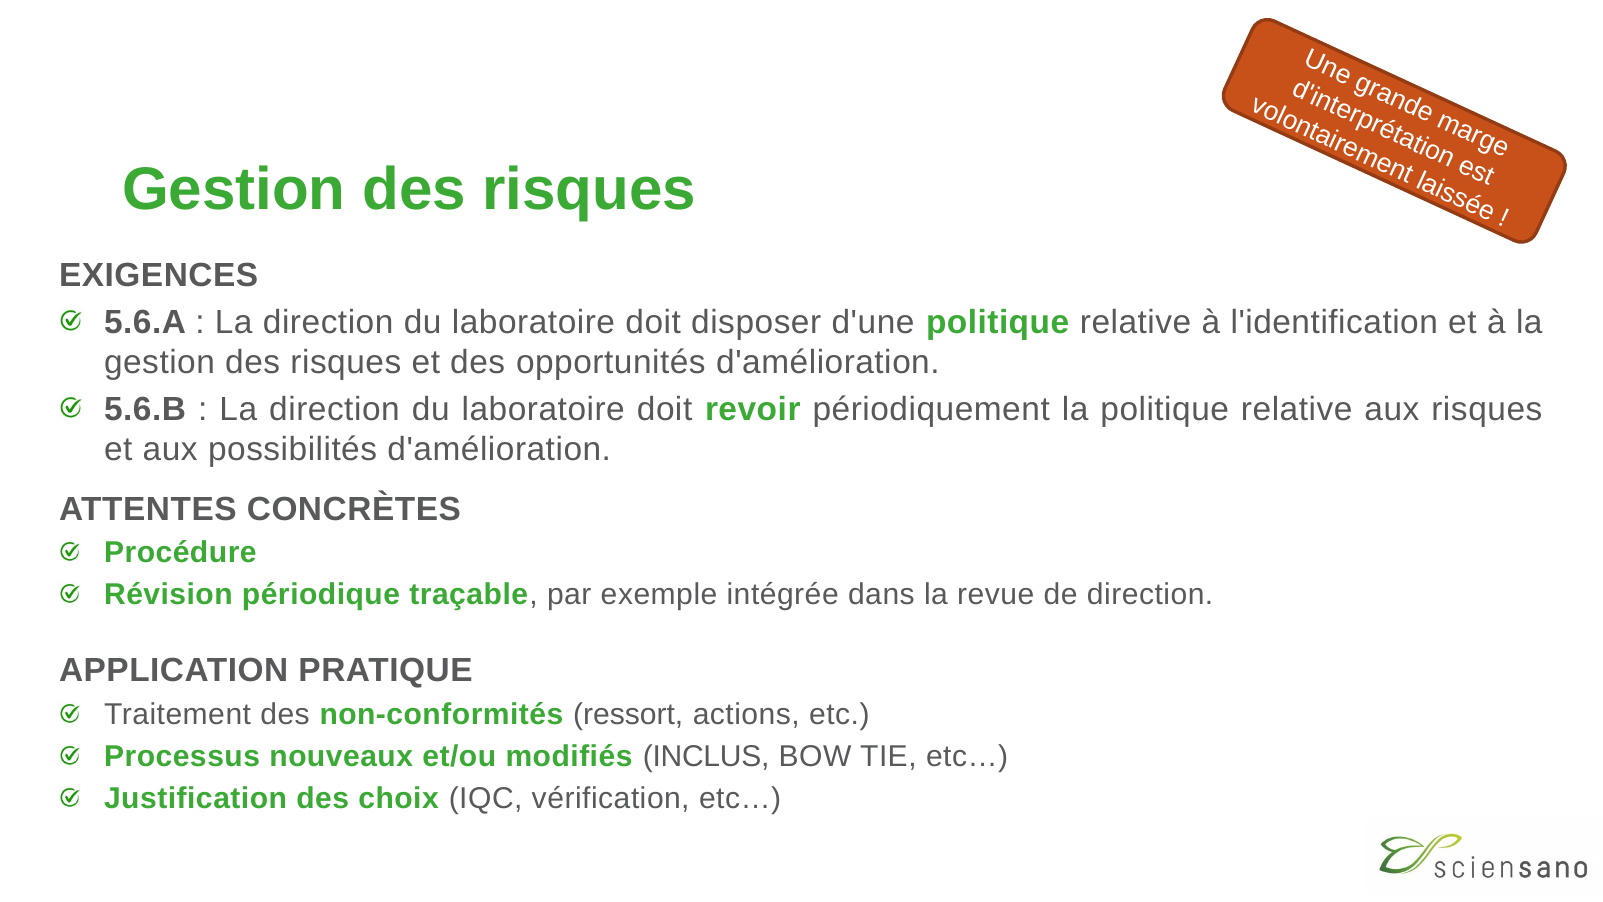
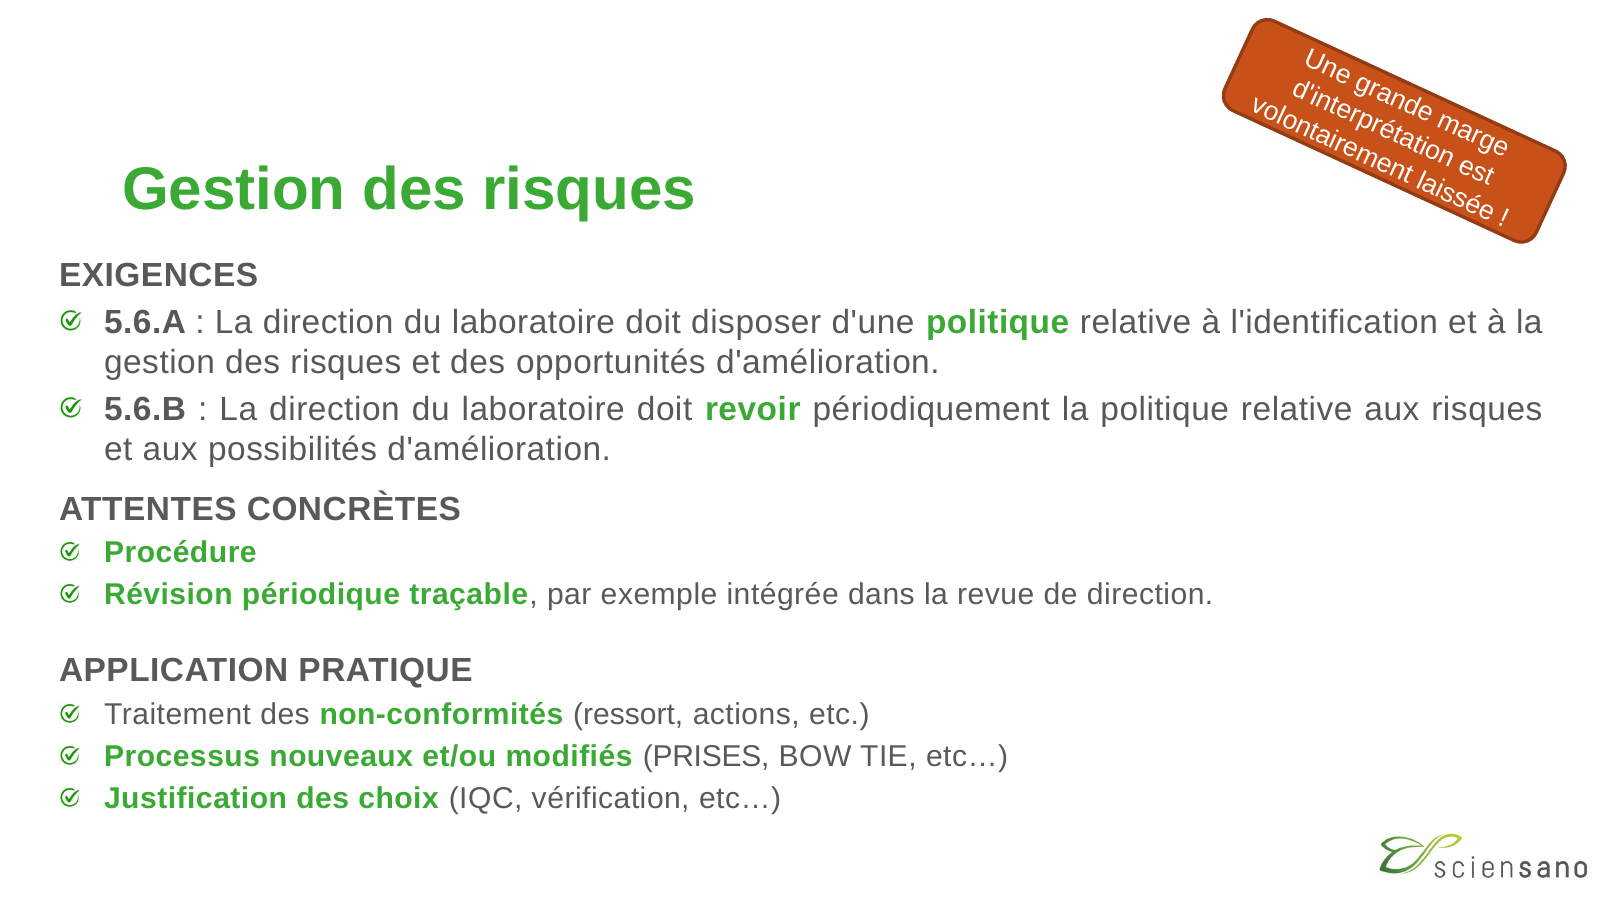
INCLUS: INCLUS -> PRISES (706, 757)
